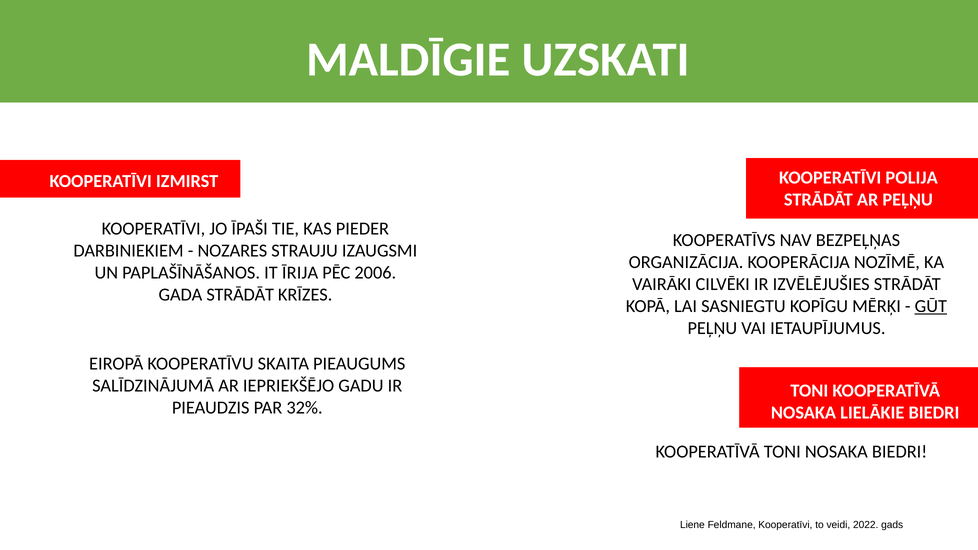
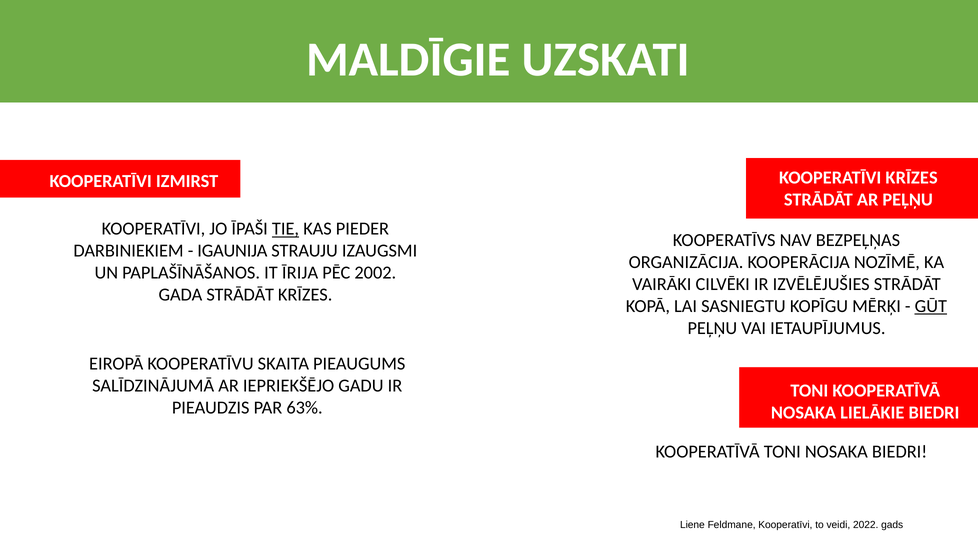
KOOPERATĪVI POLIJA: POLIJA -> KRĪZES (912, 178)
TIE underline: none -> present (285, 229)
NOZARES: NOZARES -> IGAUNIJA (232, 251)
2006: 2006 -> 2002 (375, 273)
32%: 32% -> 63% (305, 408)
